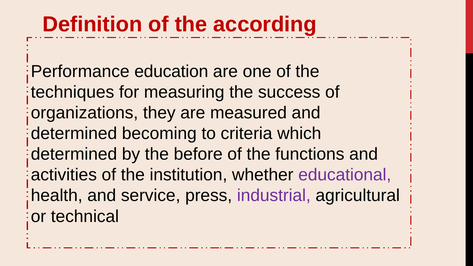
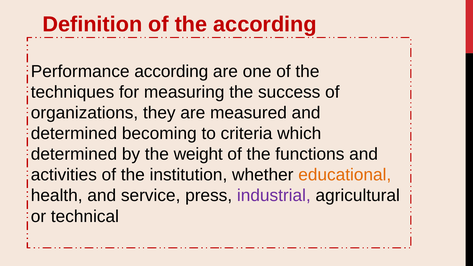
Performance education: education -> according (171, 71)
before: before -> weight (198, 154)
educational colour: purple -> orange (345, 175)
